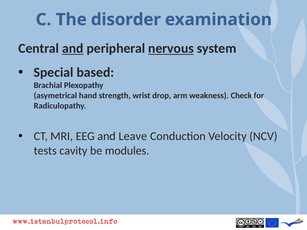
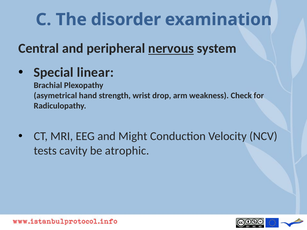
and underline: present -> none (73, 48)
based: based -> linear (95, 73)
Leave: Leave -> Might (133, 136)
modules: modules -> atrophic (127, 151)
